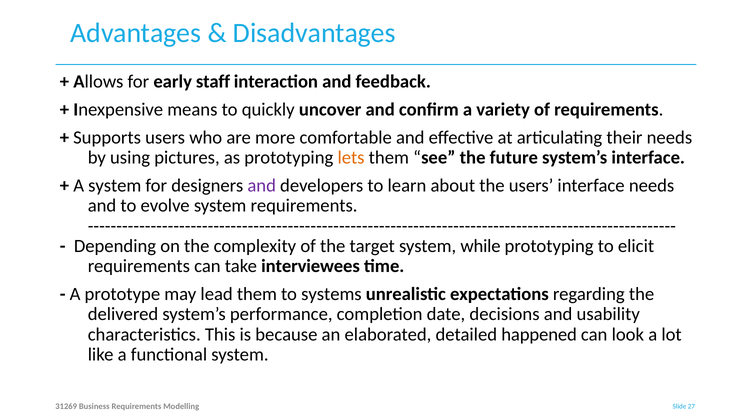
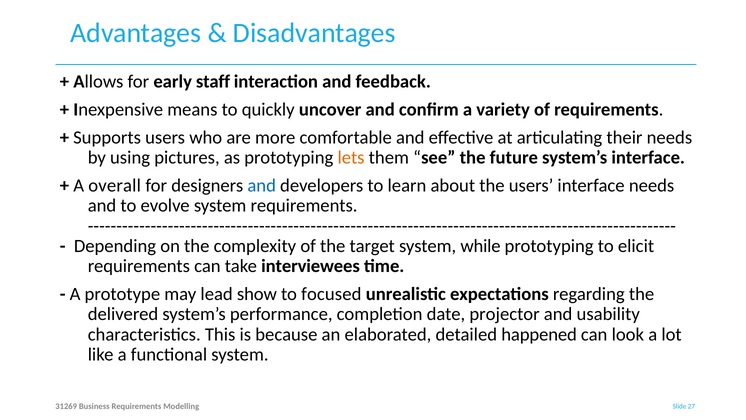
A system: system -> overall (115, 185)
and colour: purple -> blue (262, 185)
lead them: them -> show (257, 294)
systems: systems -> focused (331, 294)
decisions: decisions -> projector (505, 314)
